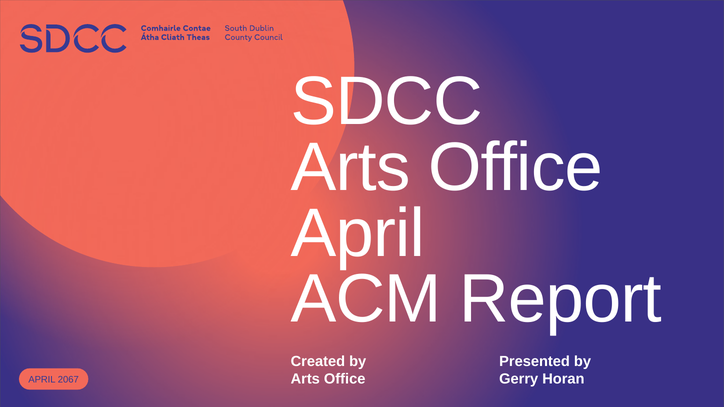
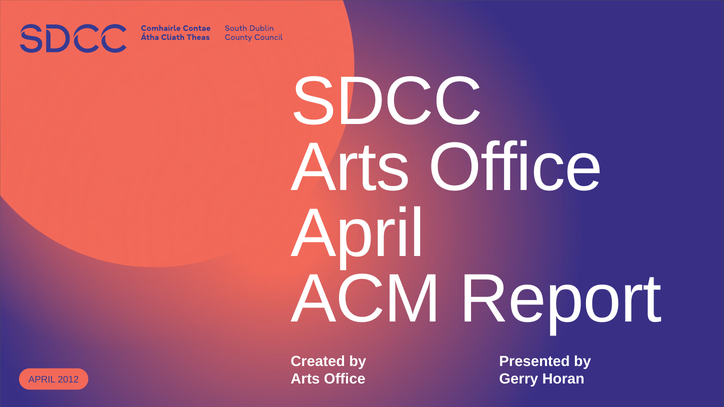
2067: 2067 -> 2012 (68, 380)
